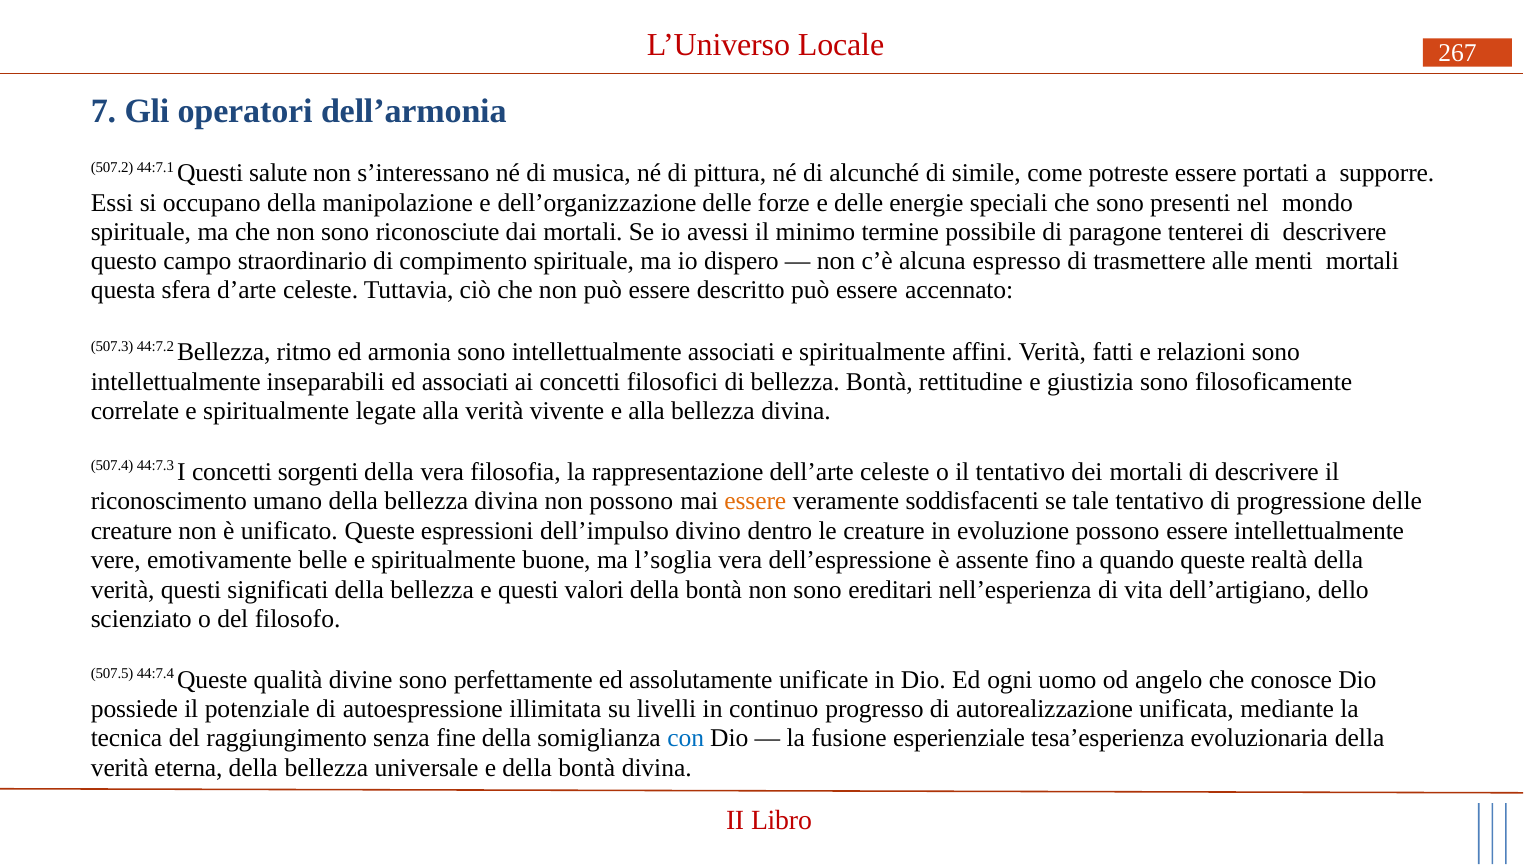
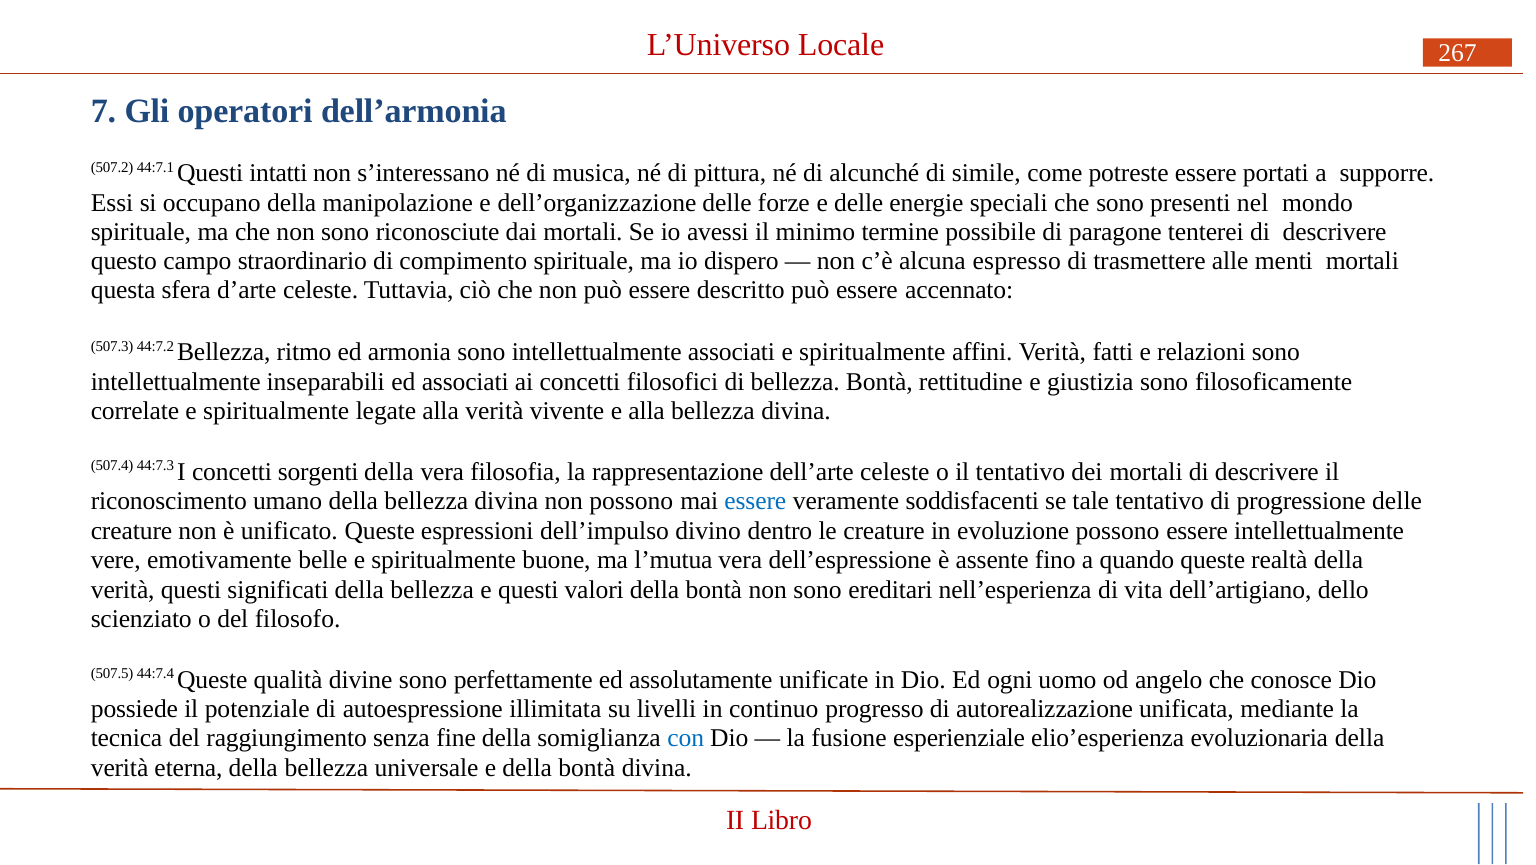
salute: salute -> intatti (278, 174)
essere colour: orange -> blue (755, 501)
l’soglia: l’soglia -> l’mutua (673, 560)
tesa’esperienza: tesa’esperienza -> elio’esperienza (1108, 739)
